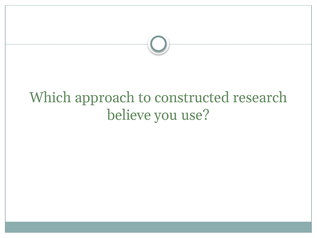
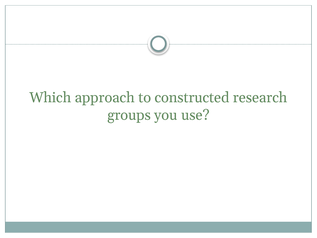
believe: believe -> groups (129, 115)
